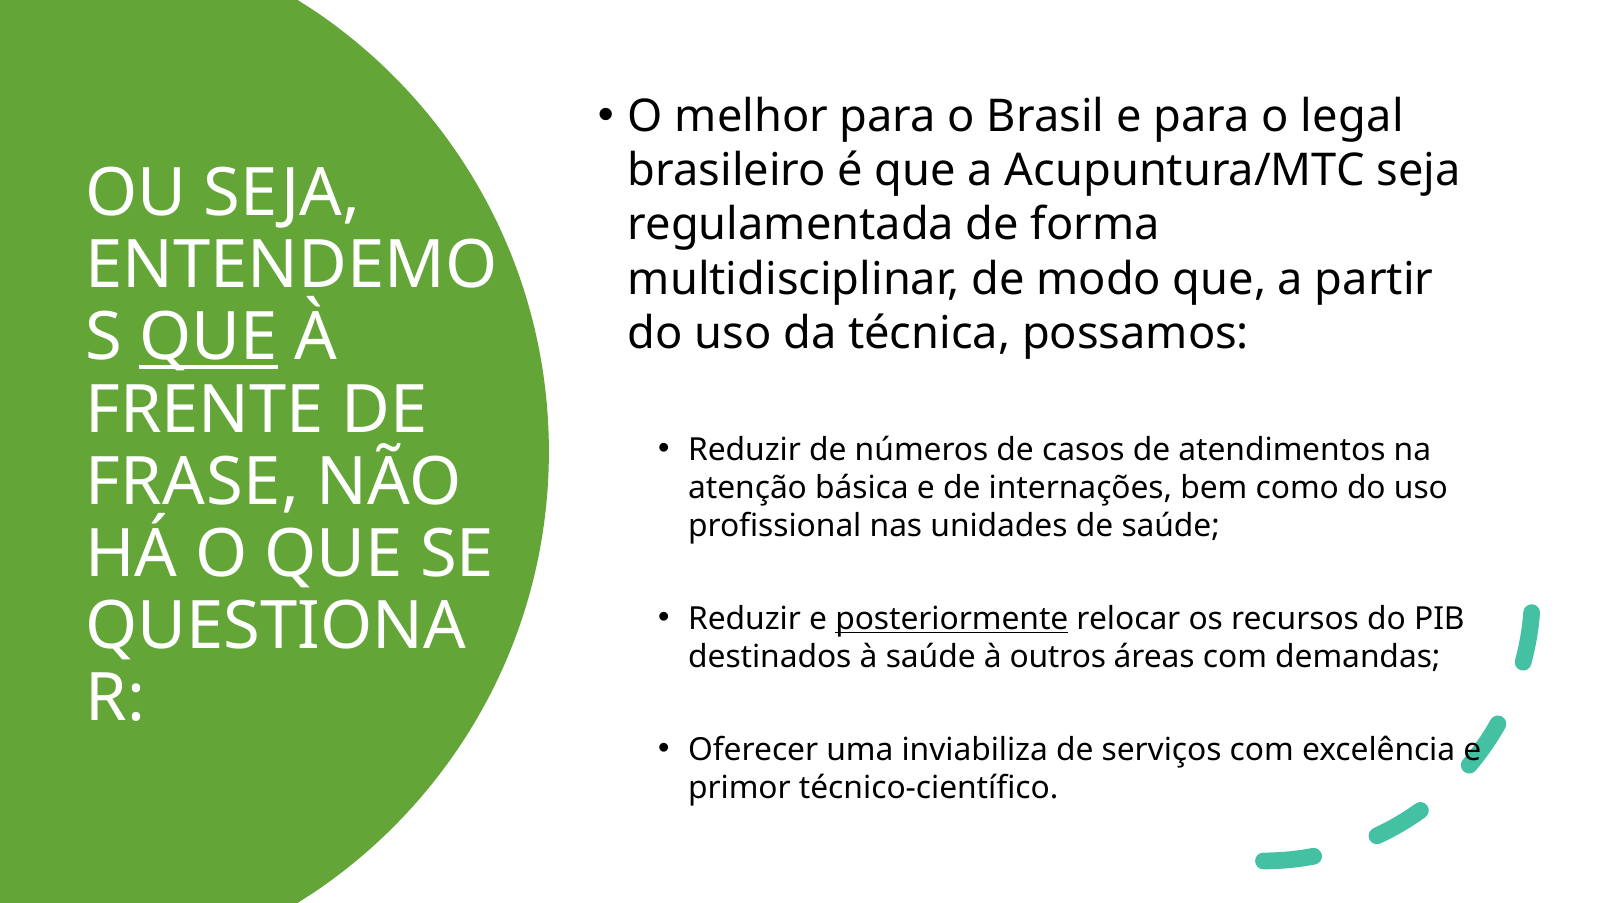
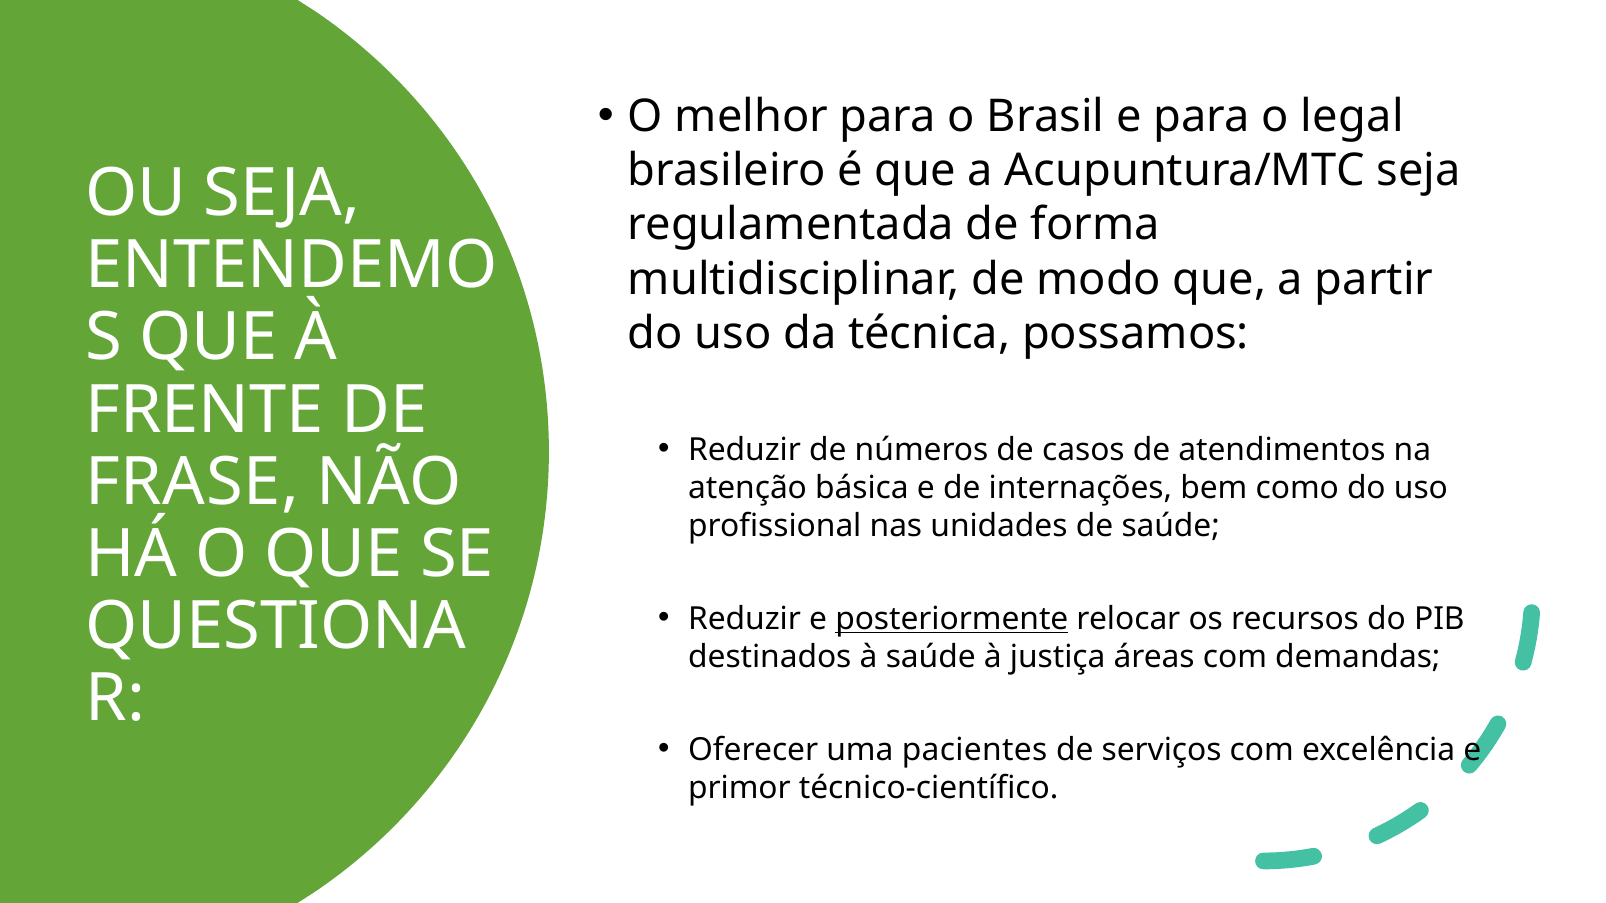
QUE underline: present -> none (209, 338)
outros: outros -> justiça (1058, 657)
inviabiliza: inviabiliza -> pacientes (975, 750)
